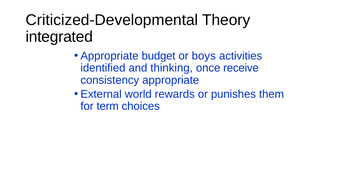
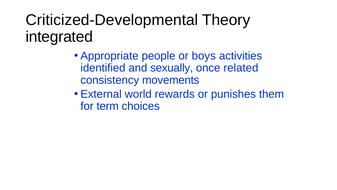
budget: budget -> people (159, 56)
thinking: thinking -> sexually (172, 68)
receive: receive -> related (241, 68)
consistency appropriate: appropriate -> movements (171, 80)
